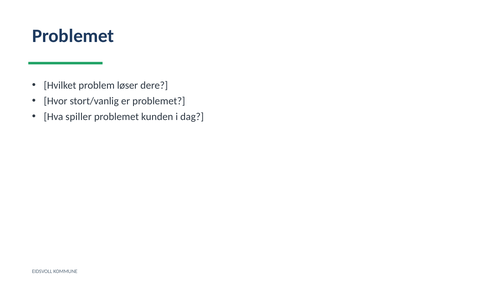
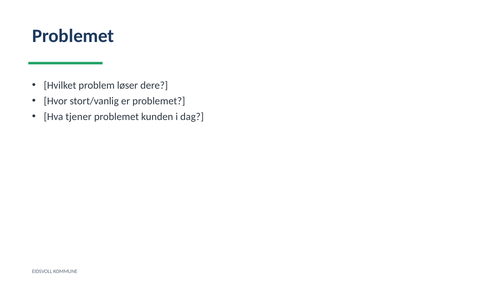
spiller: spiller -> tjener (79, 117)
